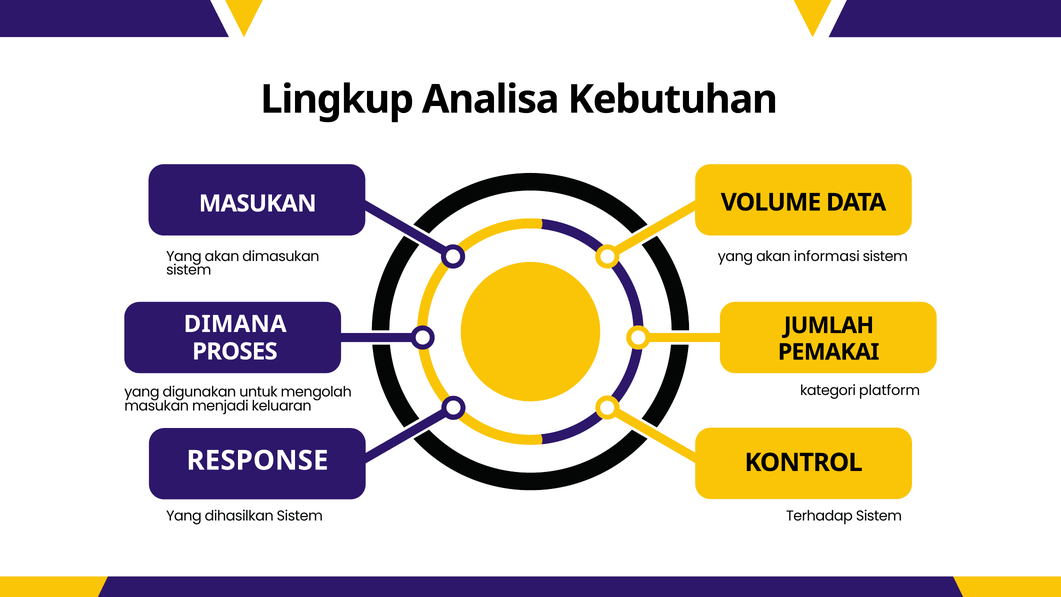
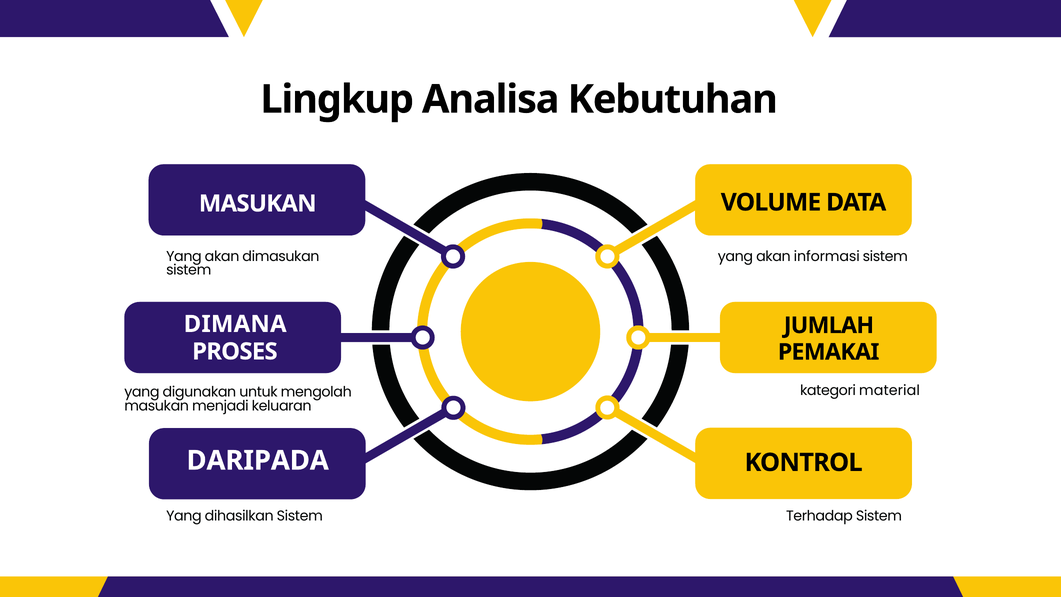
platform: platform -> material (889, 390)
RESPONSE: RESPONSE -> DARIPADA (258, 460)
